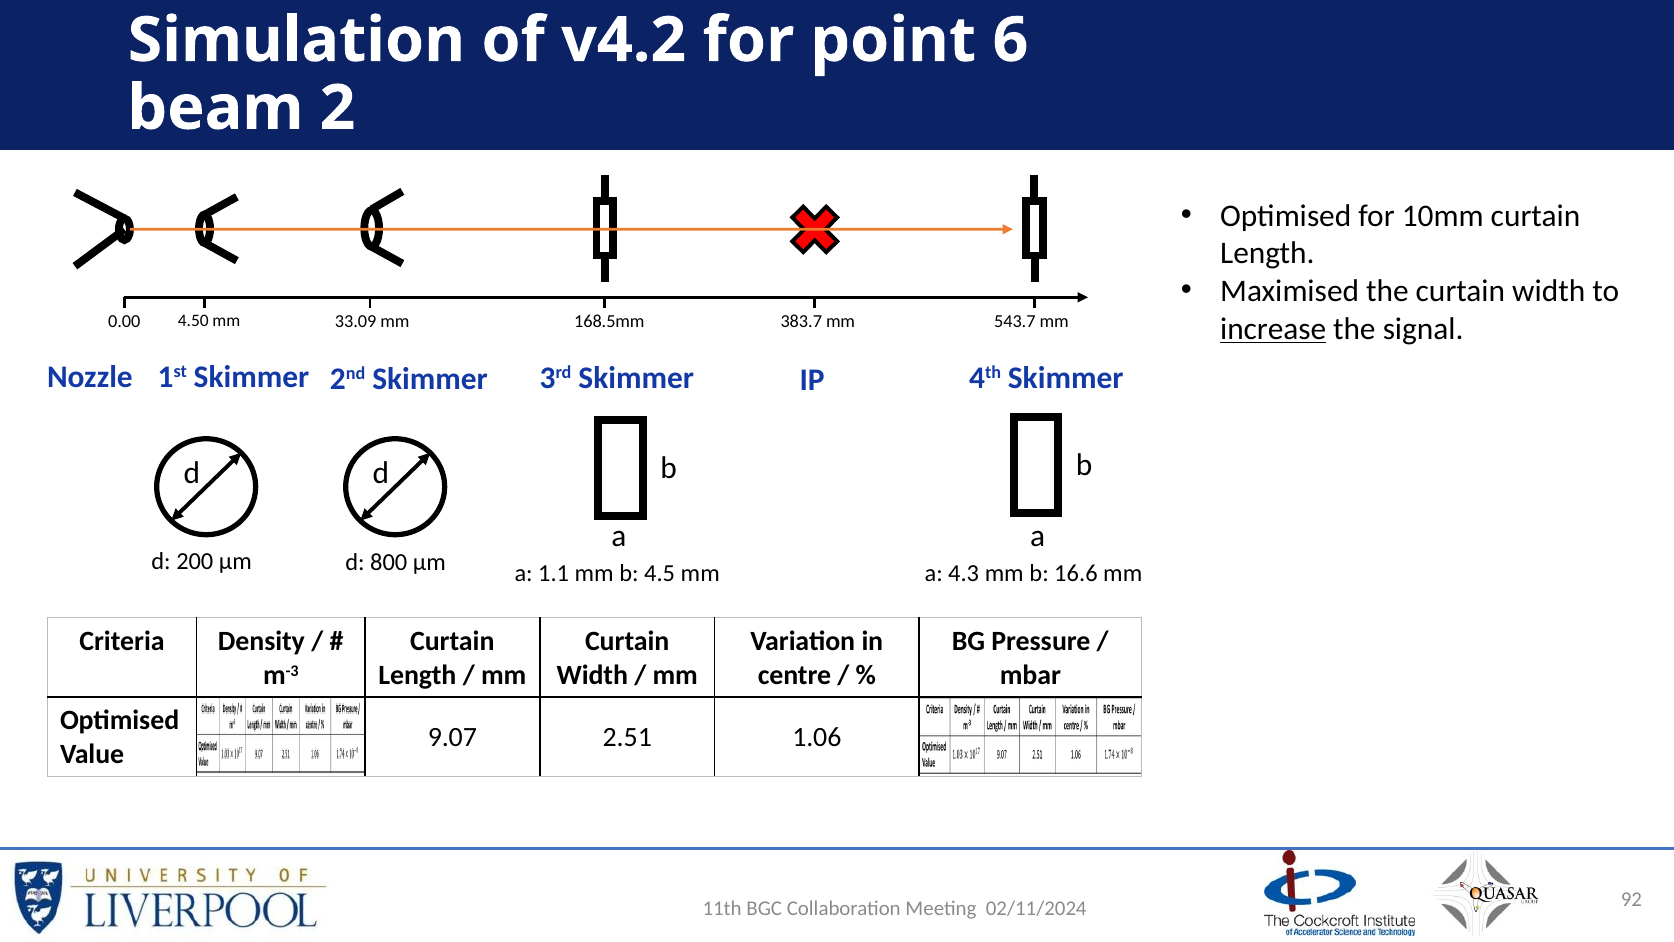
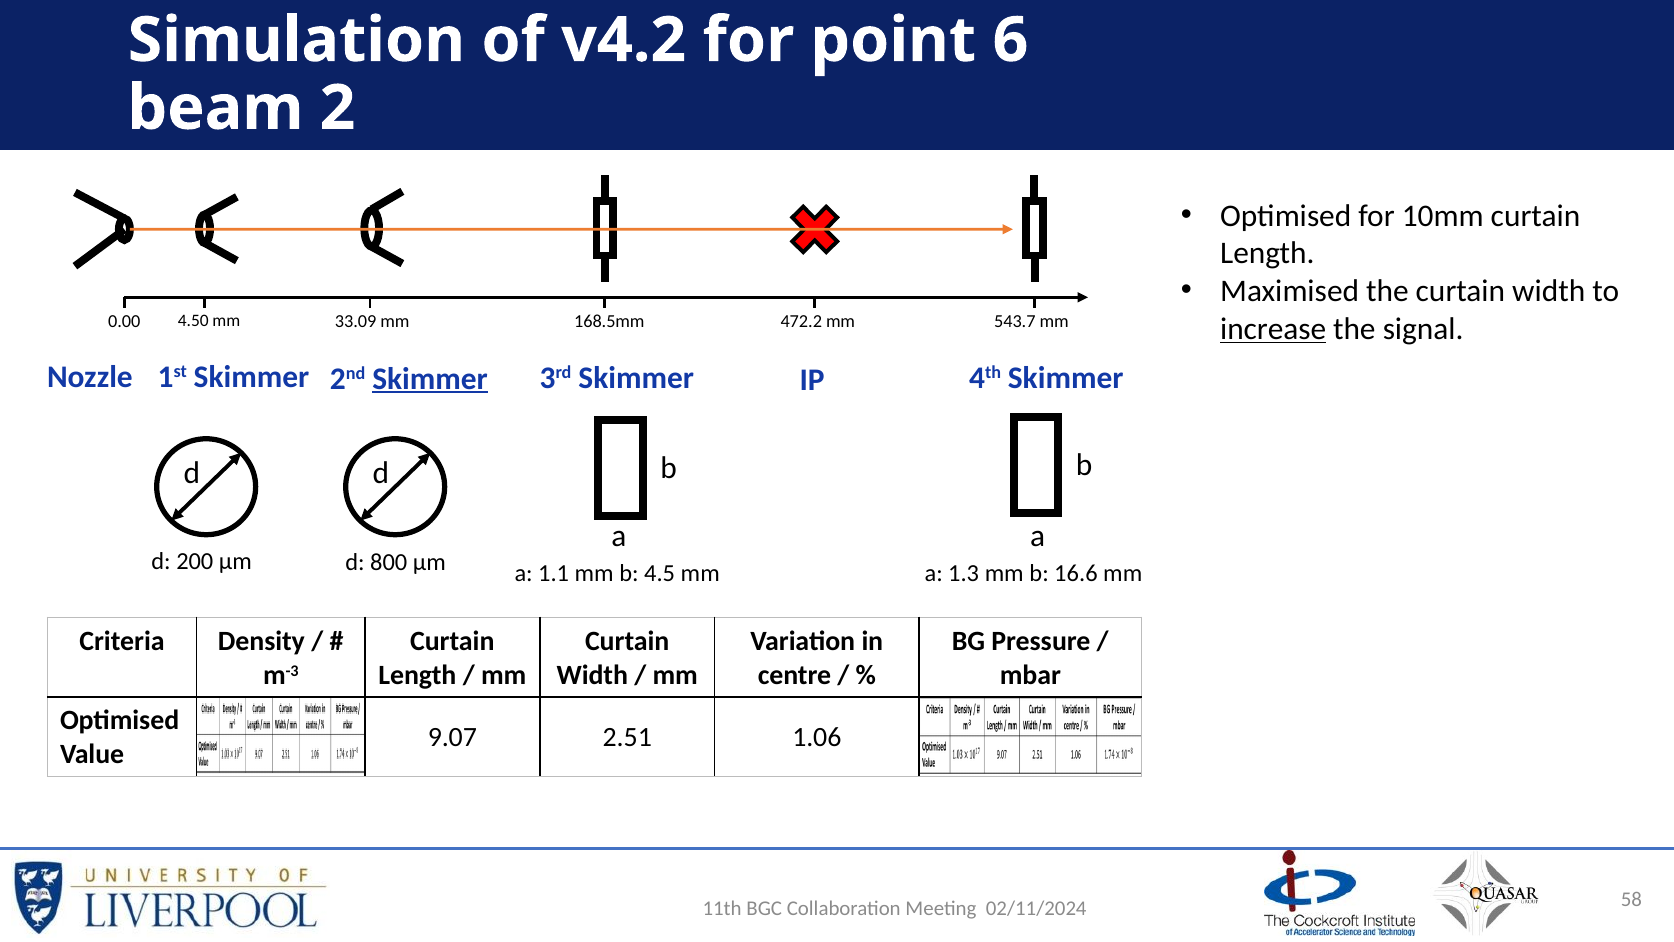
383.7: 383.7 -> 472.2 (801, 321)
Skimmer underline: none -> present (430, 379)
4.3: 4.3 -> 1.3 (964, 574)
92: 92 -> 58 (1631, 899)
